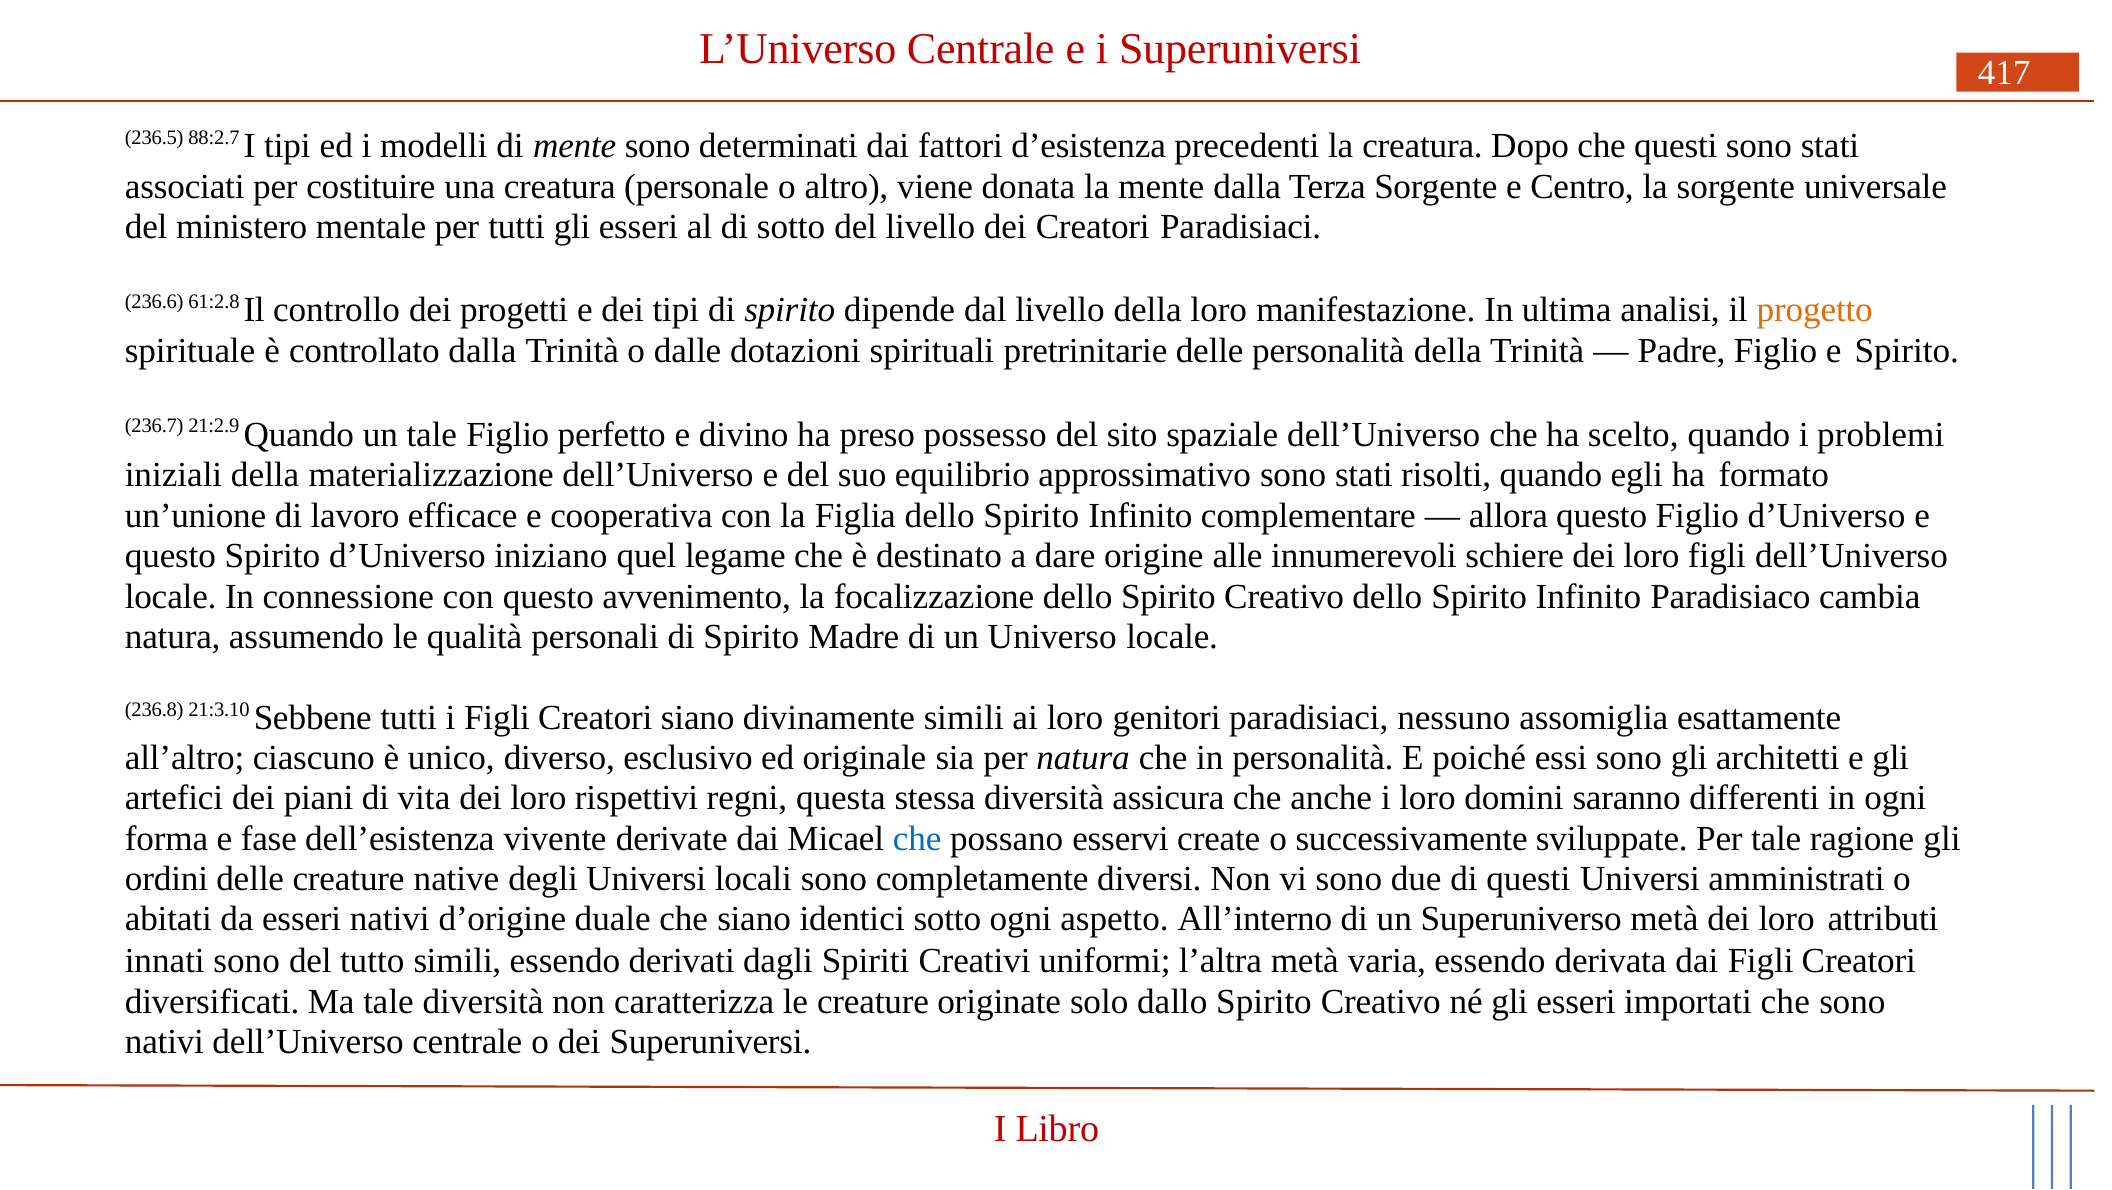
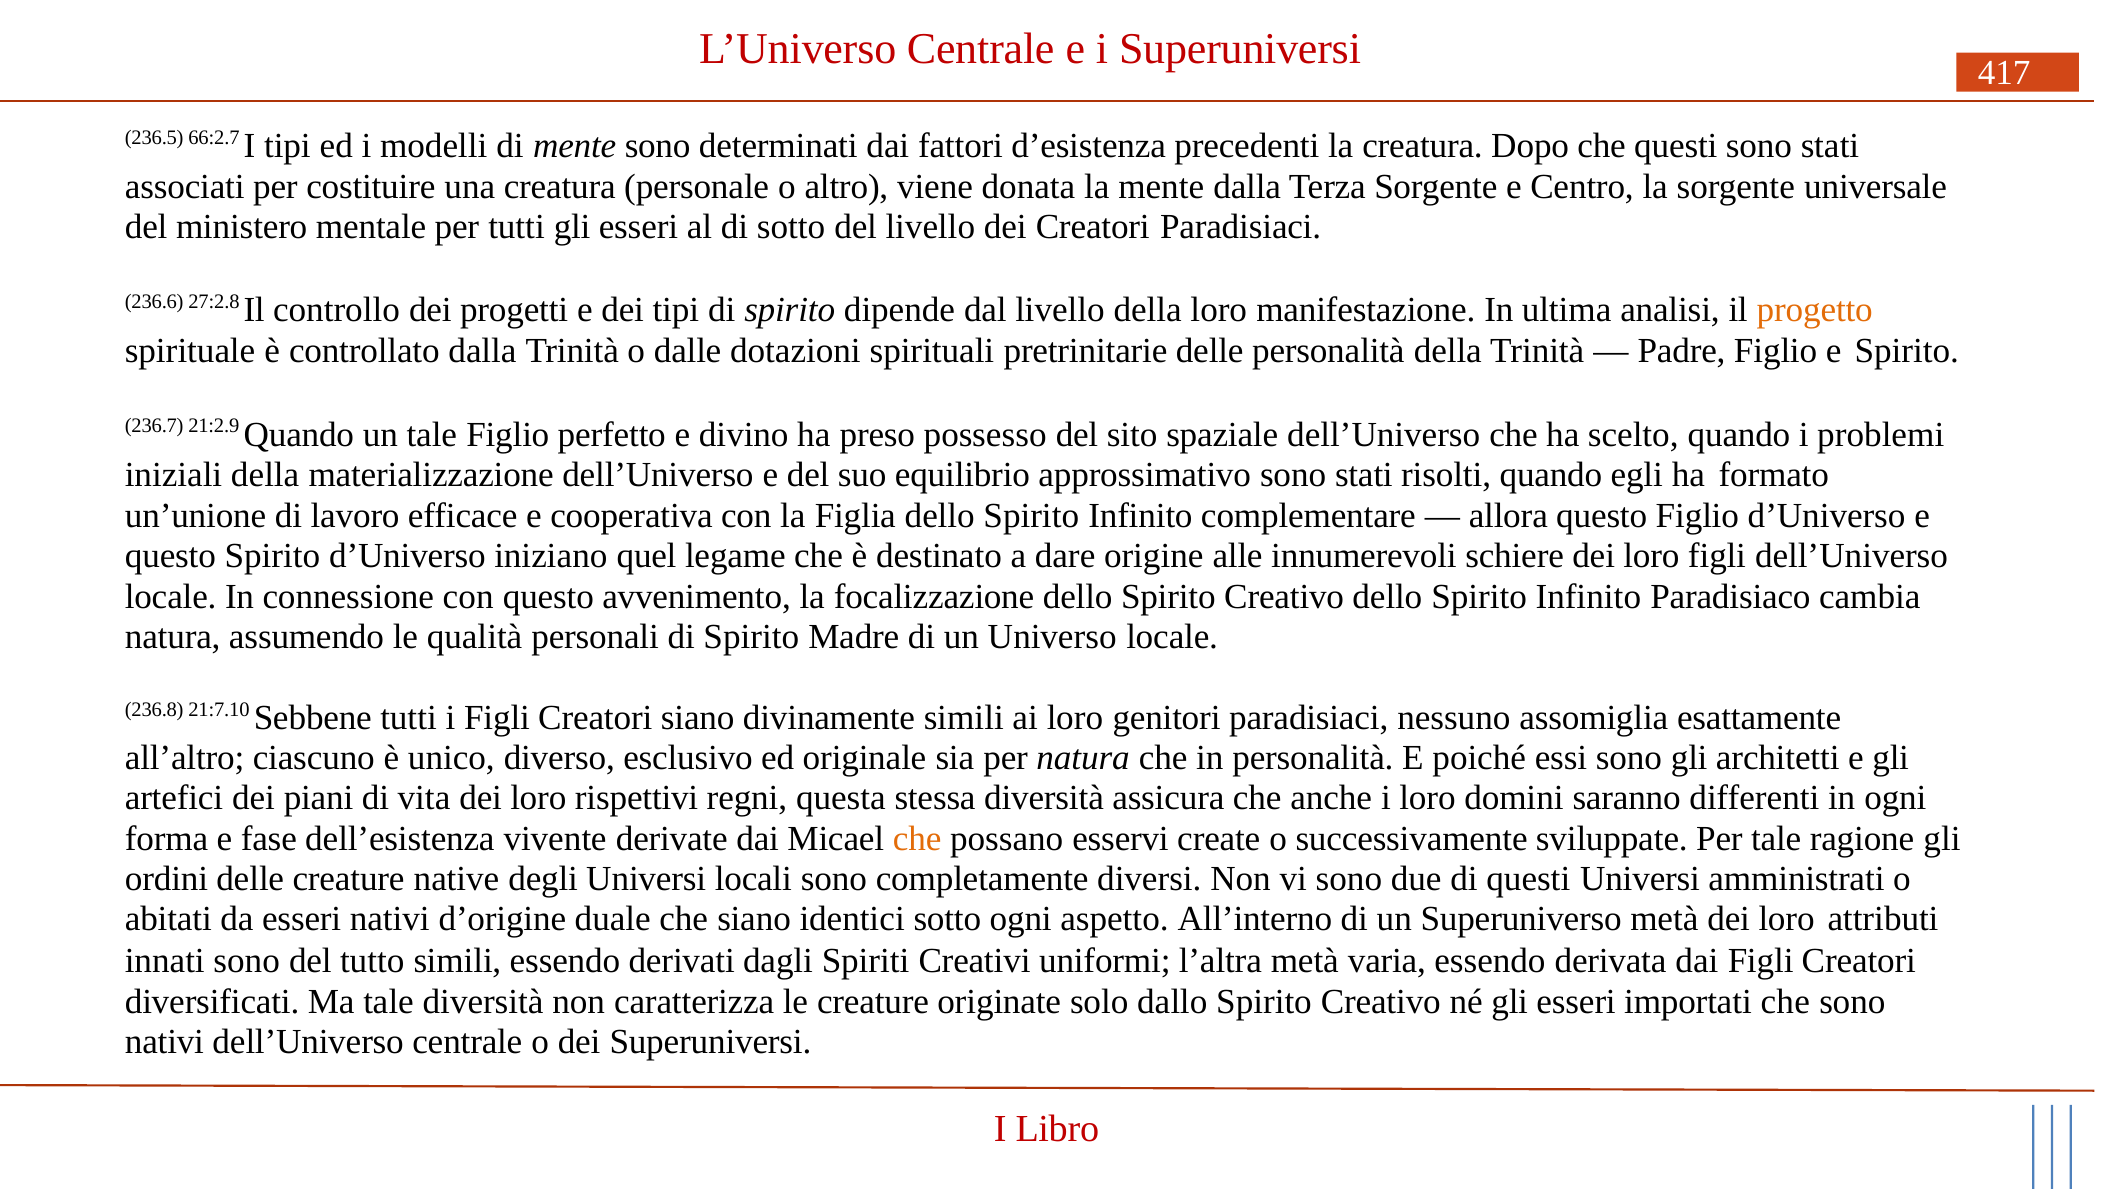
88:2.7: 88:2.7 -> 66:2.7 (214, 138)
61:2.8: 61:2.8 -> 27:2.8 (214, 302)
21:3.10: 21:3.10 -> 21:7.10 (219, 709)
che colour: blue -> orange (917, 838)
